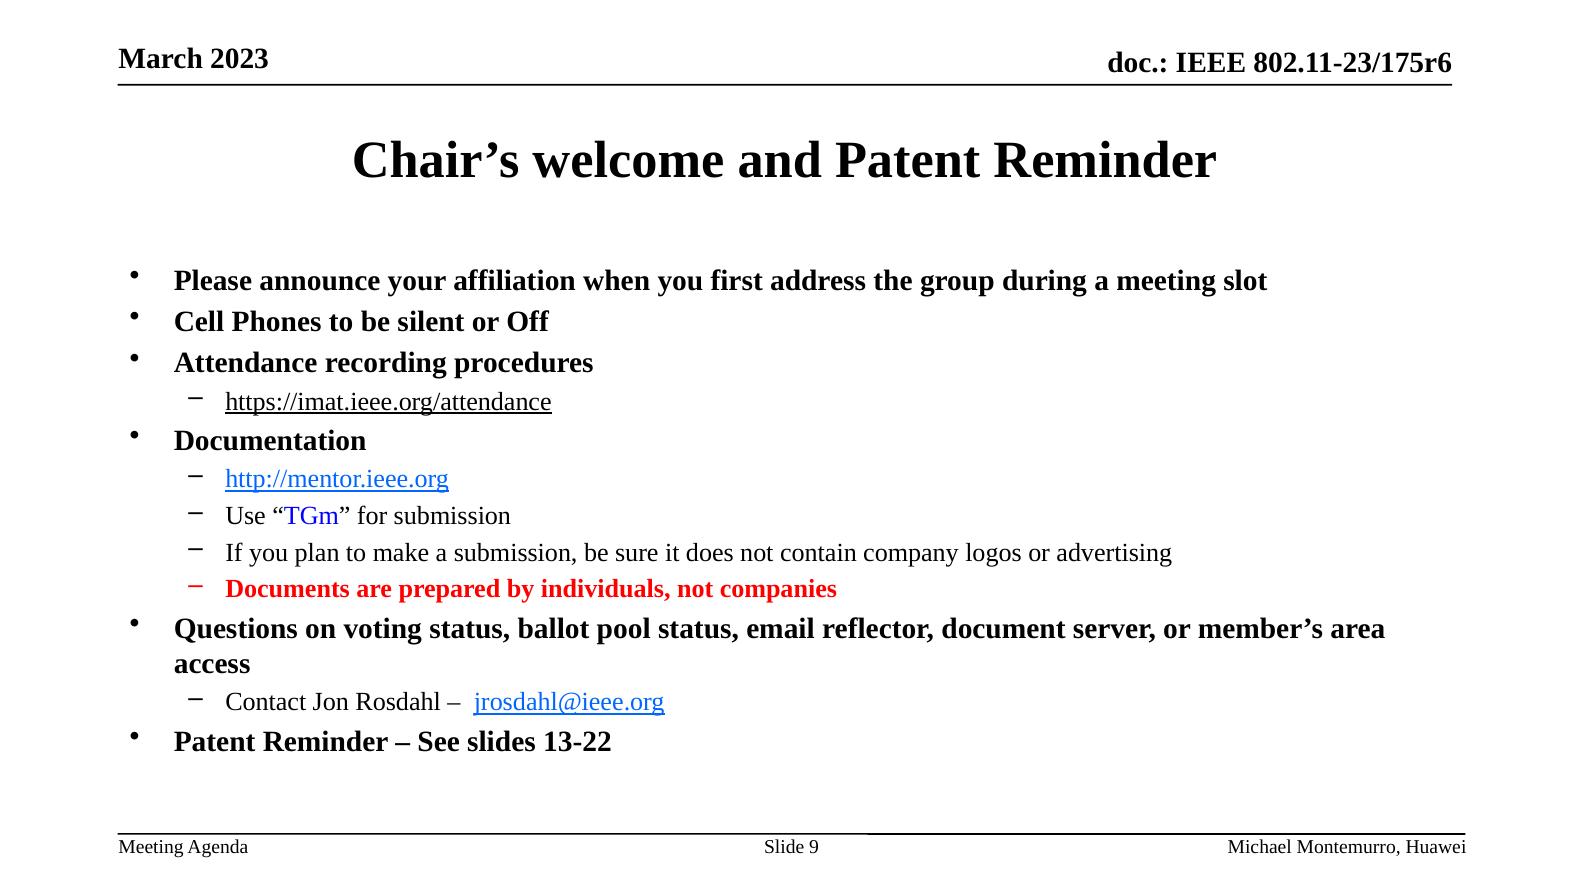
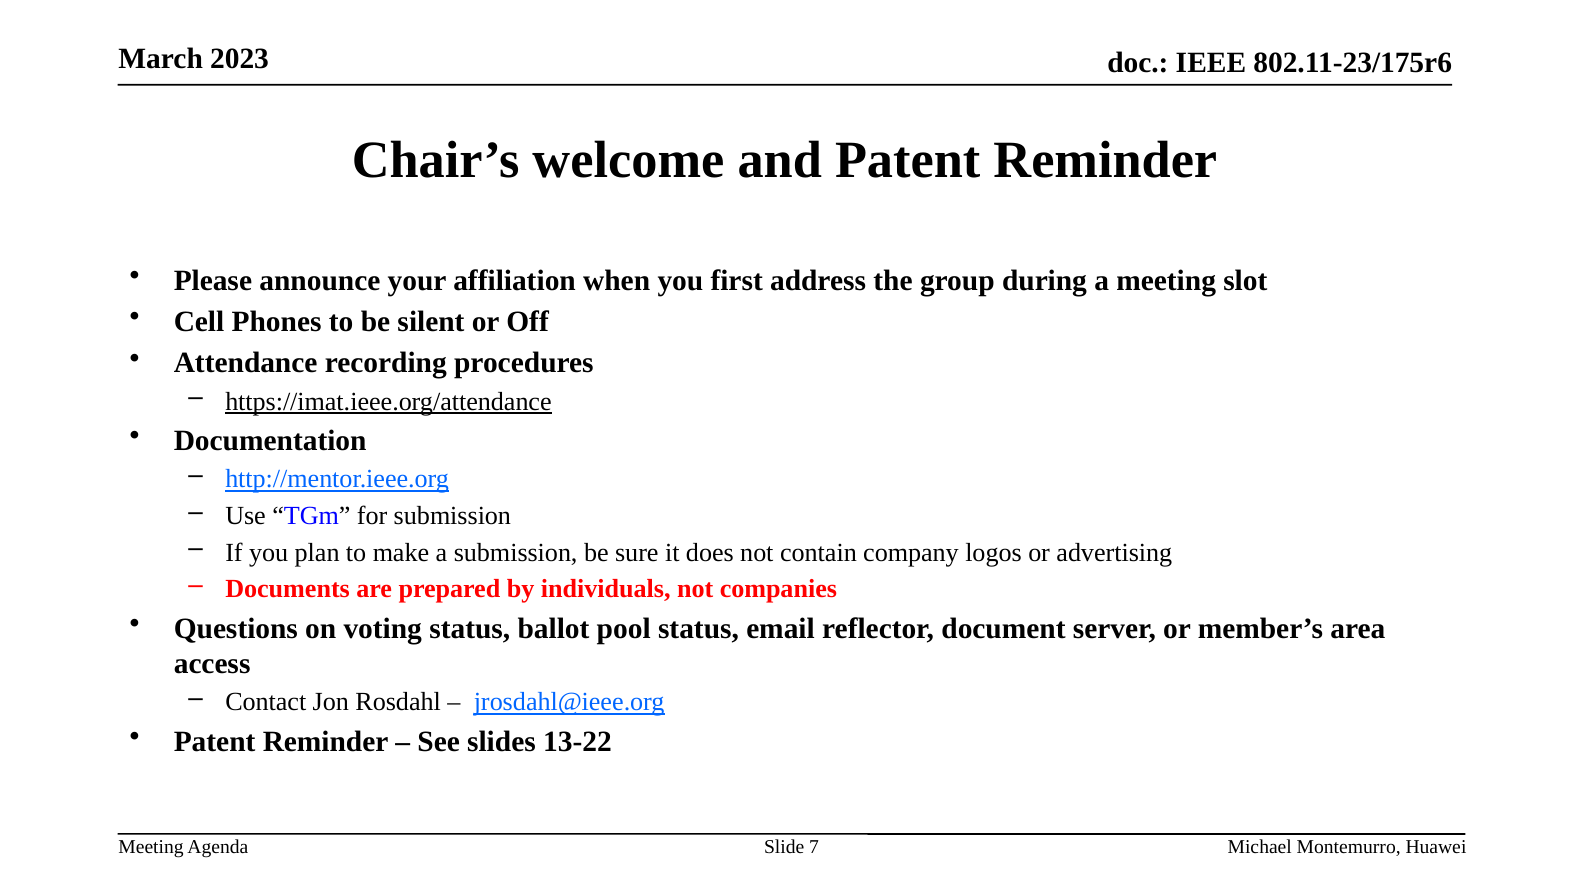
9: 9 -> 7 (814, 847)
